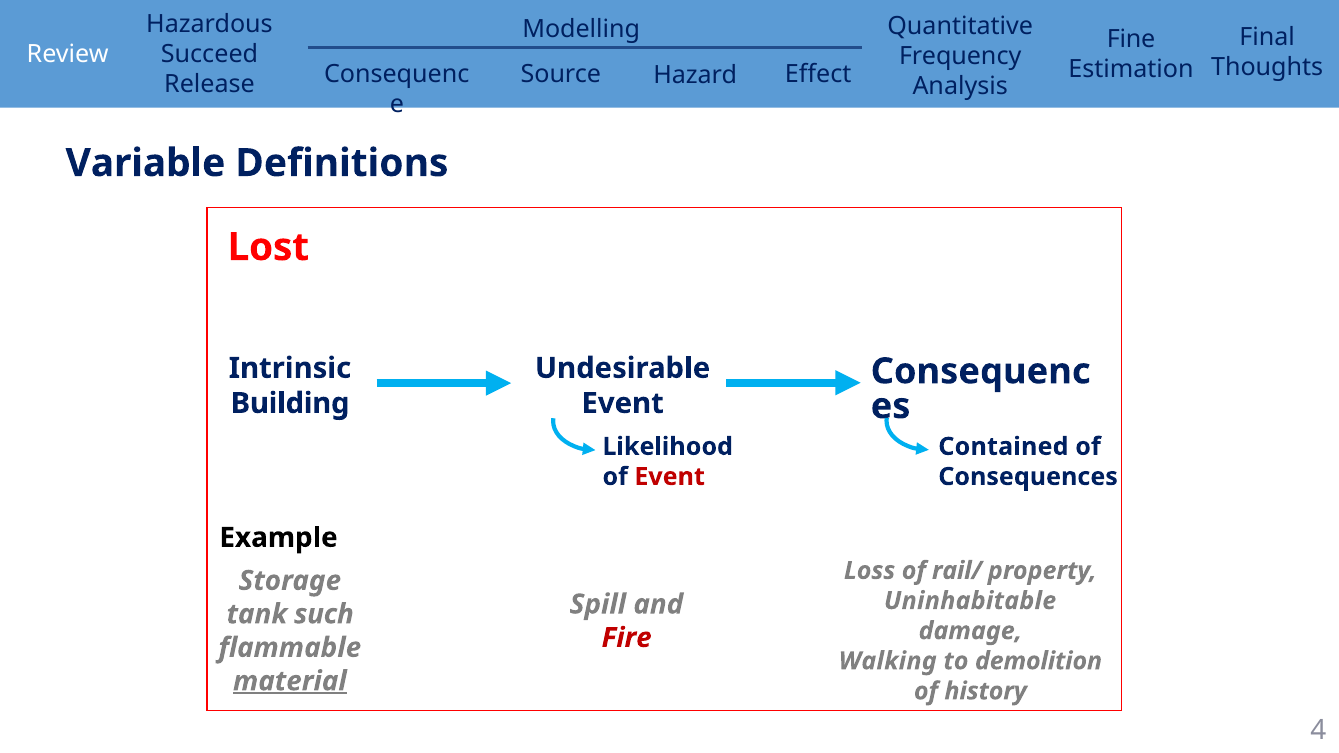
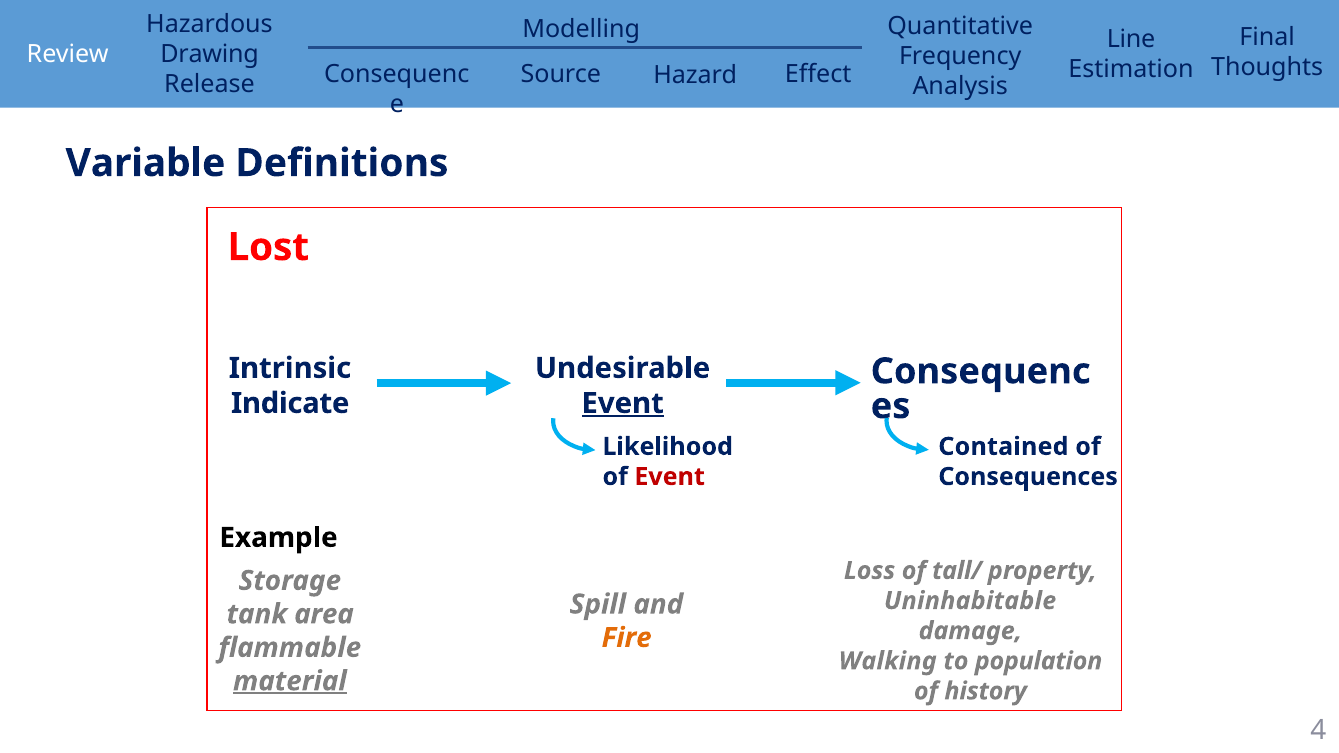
Fine: Fine -> Line (1131, 39)
Succeed: Succeed -> Drawing (210, 54)
Building: Building -> Indicate (290, 403)
Event underline: none -> present (623, 403)
rail/: rail/ -> tall/ (957, 571)
such: such -> area (324, 614)
Fire colour: red -> orange (627, 638)
demolition: demolition -> population (1039, 661)
